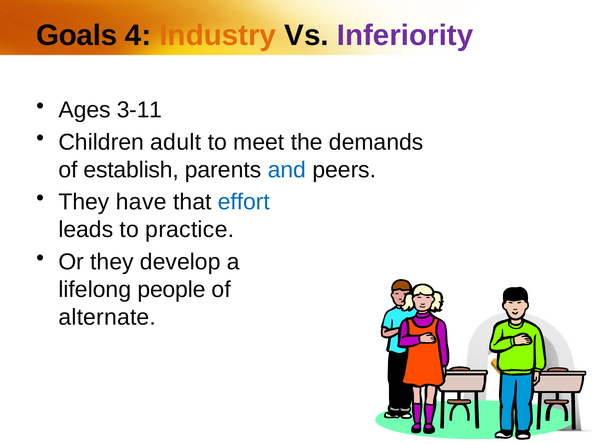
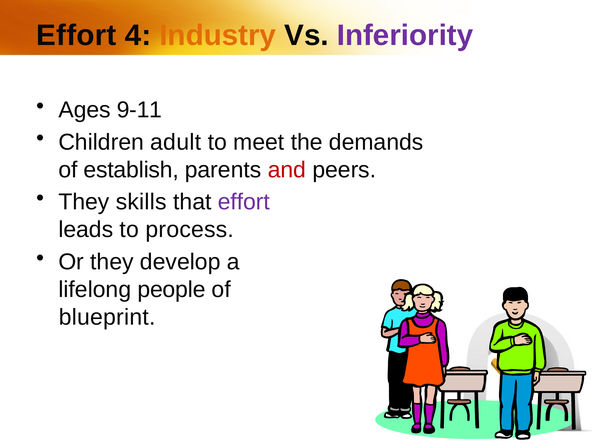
Goals: Goals -> Effort (76, 35)
3-11: 3-11 -> 9-11 (139, 110)
and colour: blue -> red (287, 170)
have: have -> skills (141, 202)
effort colour: blue -> purple (244, 202)
practice: practice -> process (190, 230)
alternate: alternate -> blueprint (107, 317)
